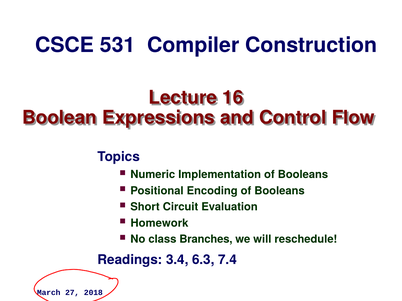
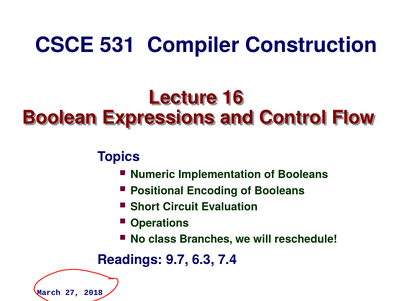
Homework: Homework -> Operations (160, 223)
3.4: 3.4 -> 9.7 (177, 260)
